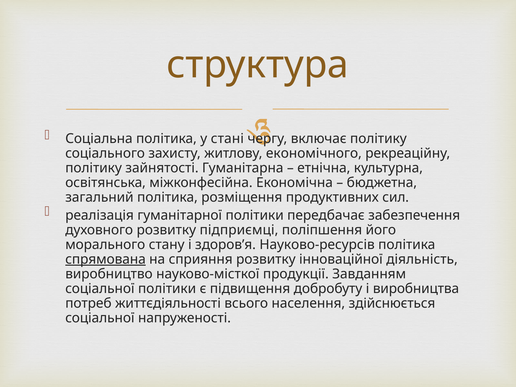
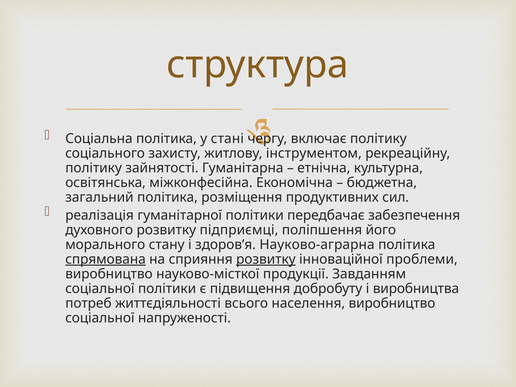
економічного: економічного -> інструментом (314, 153)
Науково-ресурсів: Науково-ресурсів -> Науково-аграрна (317, 245)
розвитку underline: none -> present (266, 259)
діяльність: діяльність -> проблеми (422, 259)
населення здійснюється: здійснюється -> виробництво (392, 303)
